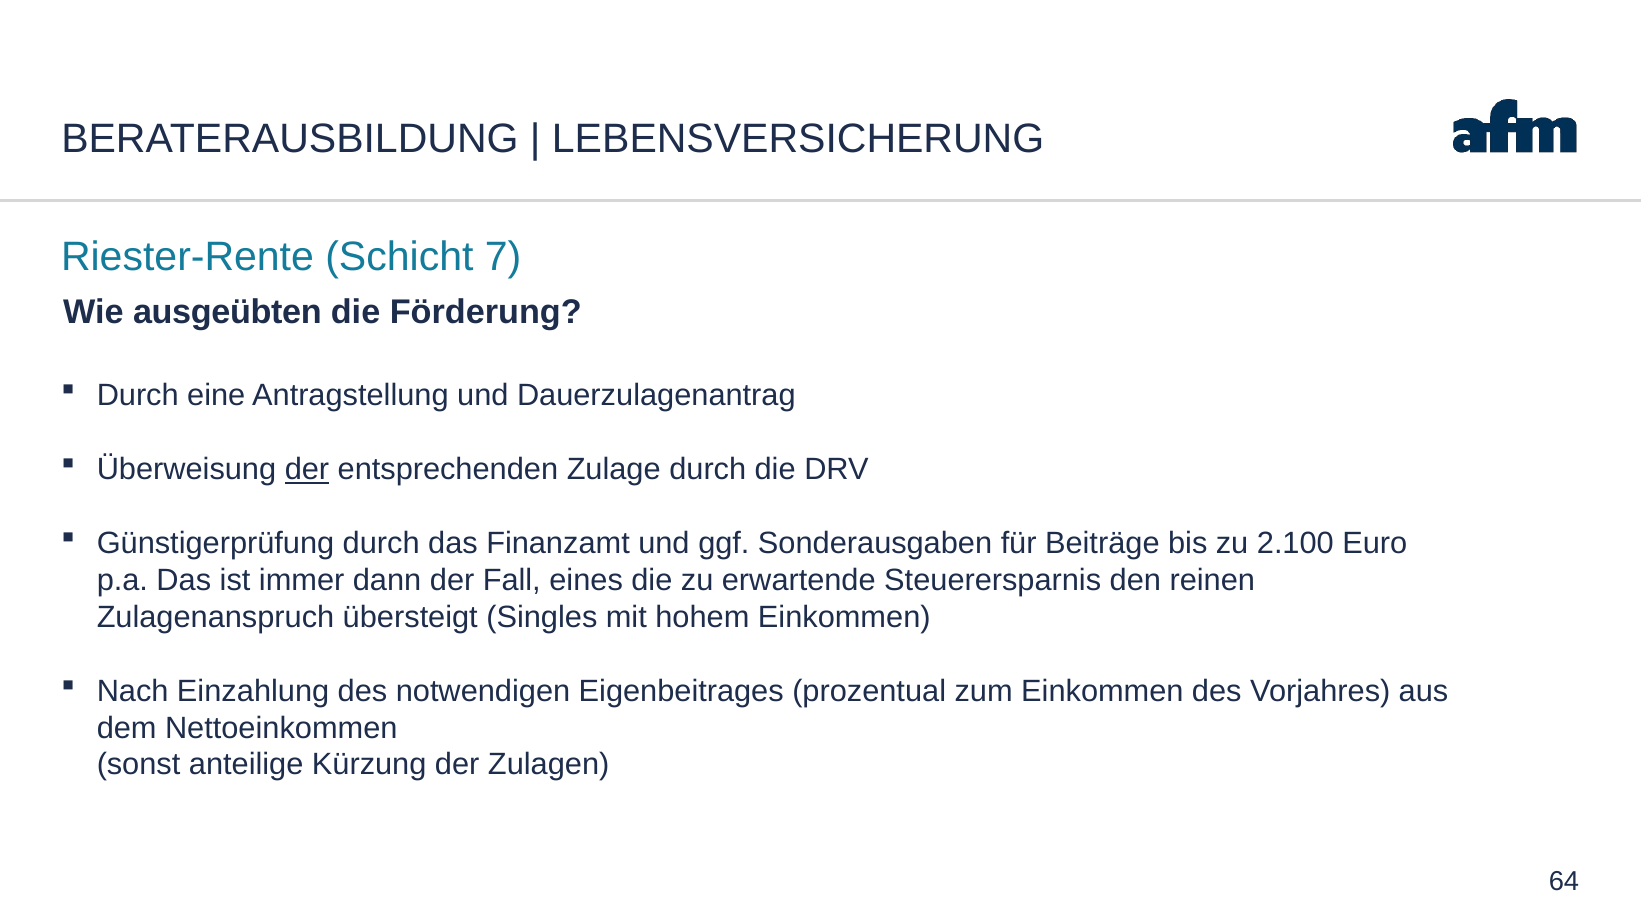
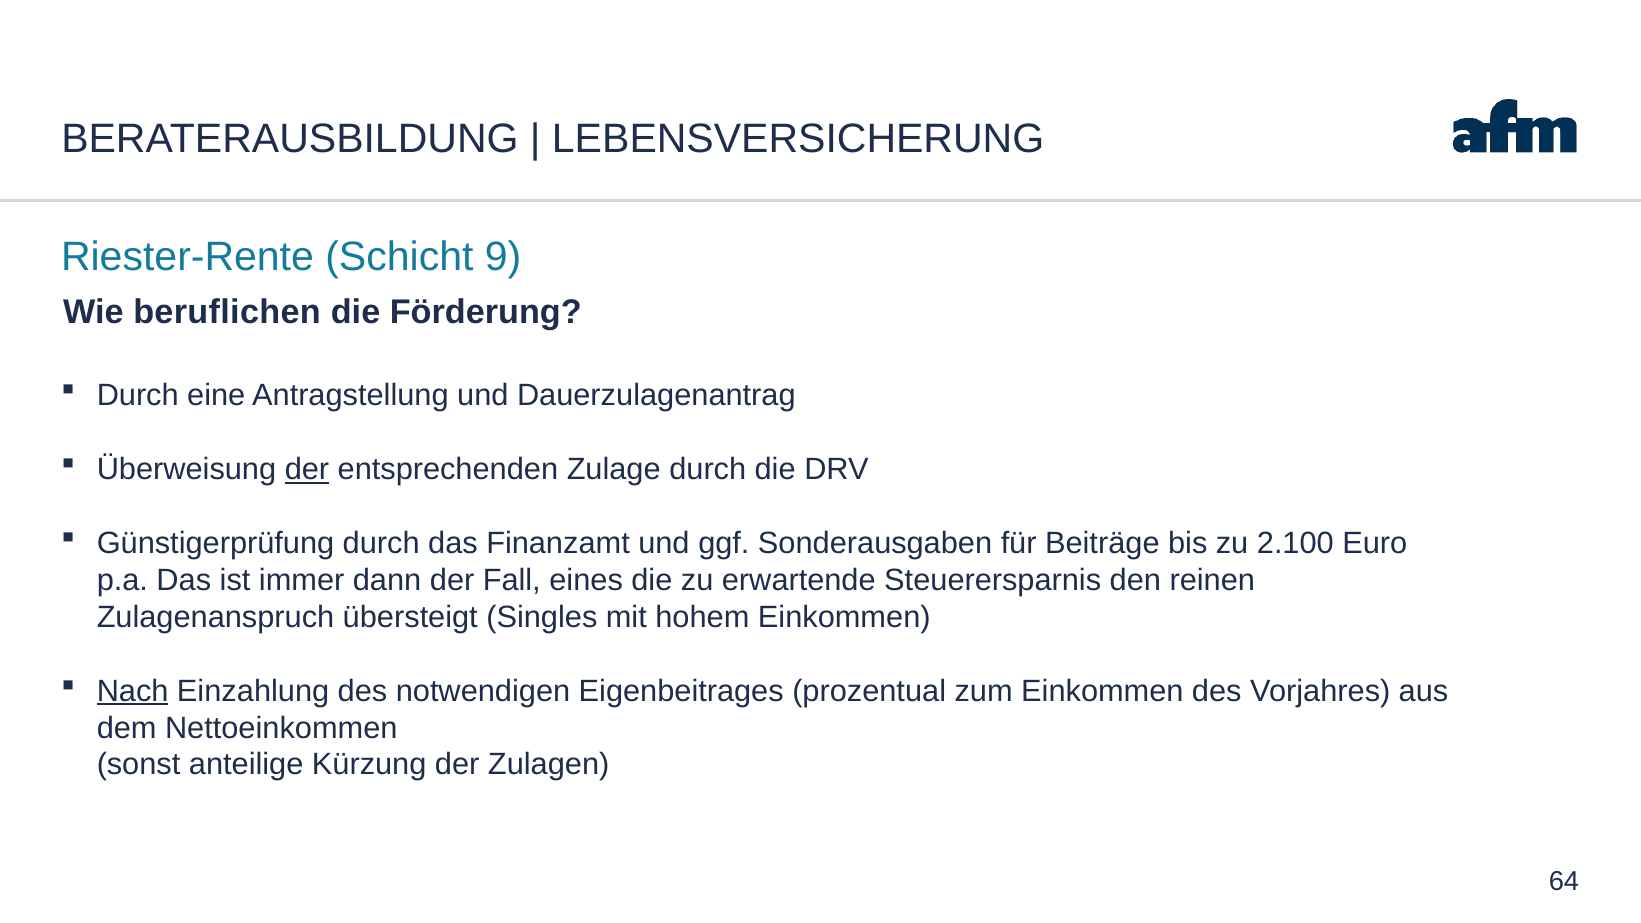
7: 7 -> 9 (503, 257)
ausgeübten: ausgeübten -> beruflichen (227, 312)
Nach underline: none -> present (133, 691)
